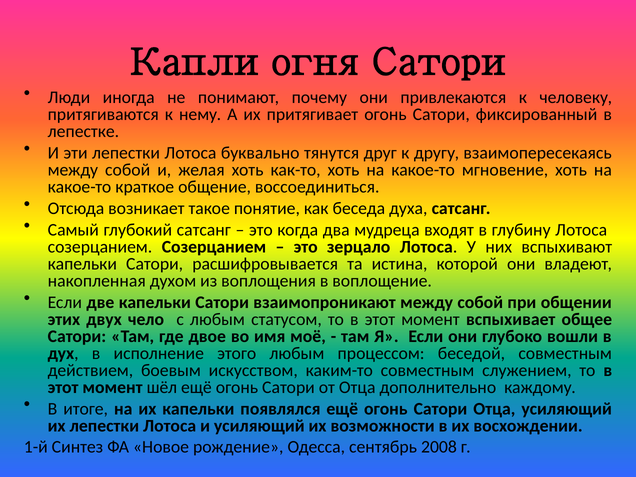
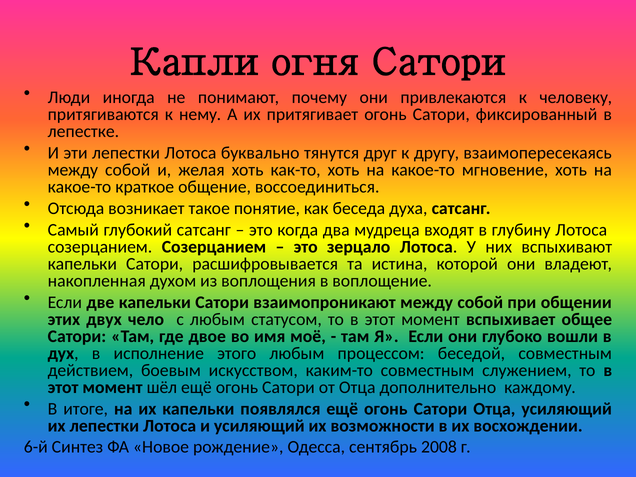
1-й: 1-й -> 6-й (36, 447)
